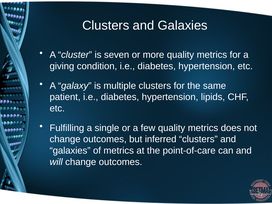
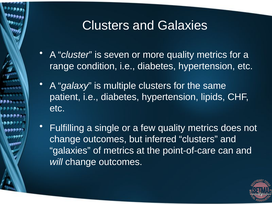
giving: giving -> range (62, 66)
